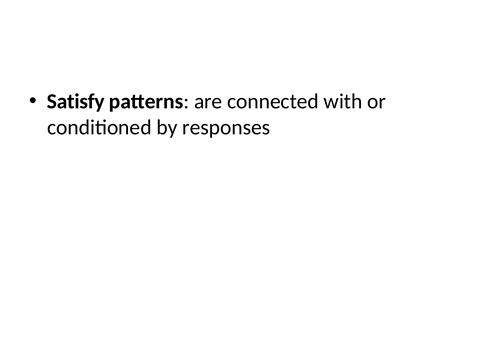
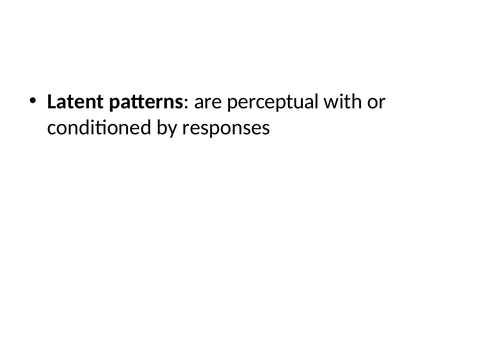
Satisfy: Satisfy -> Latent (76, 102)
connected: connected -> perceptual (273, 102)
